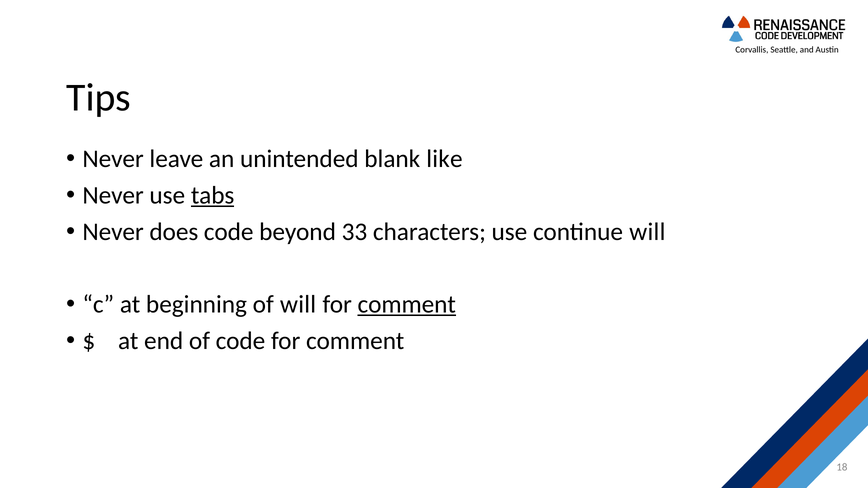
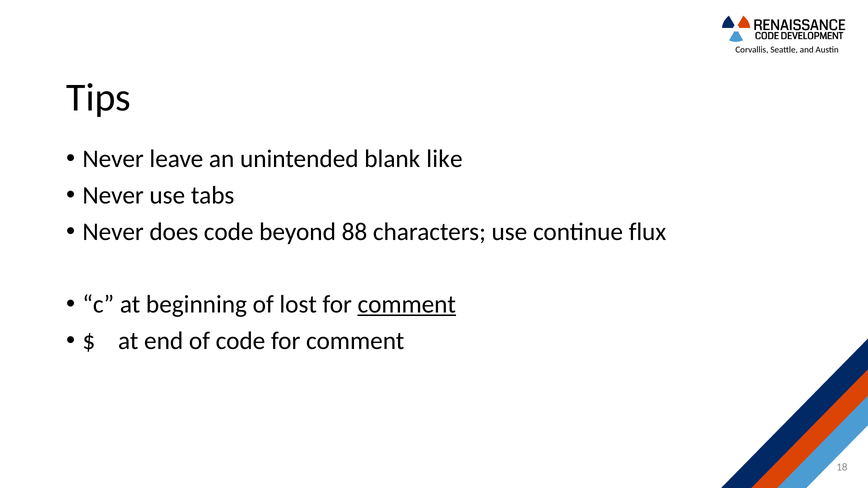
tabs underline: present -> none (213, 196)
33: 33 -> 88 (354, 232)
continue will: will -> flux (648, 232)
of will: will -> lost (298, 305)
